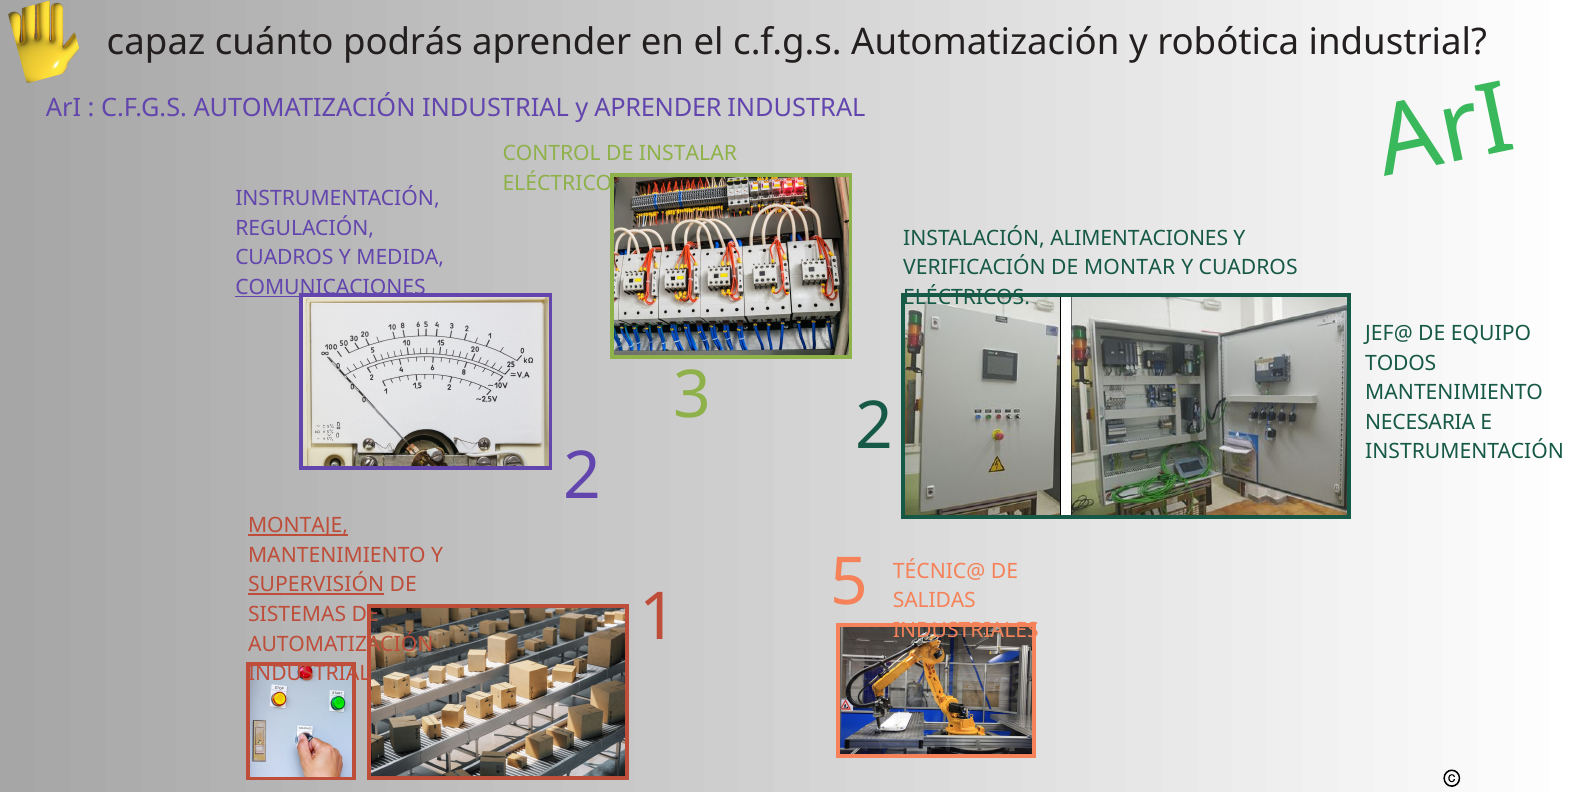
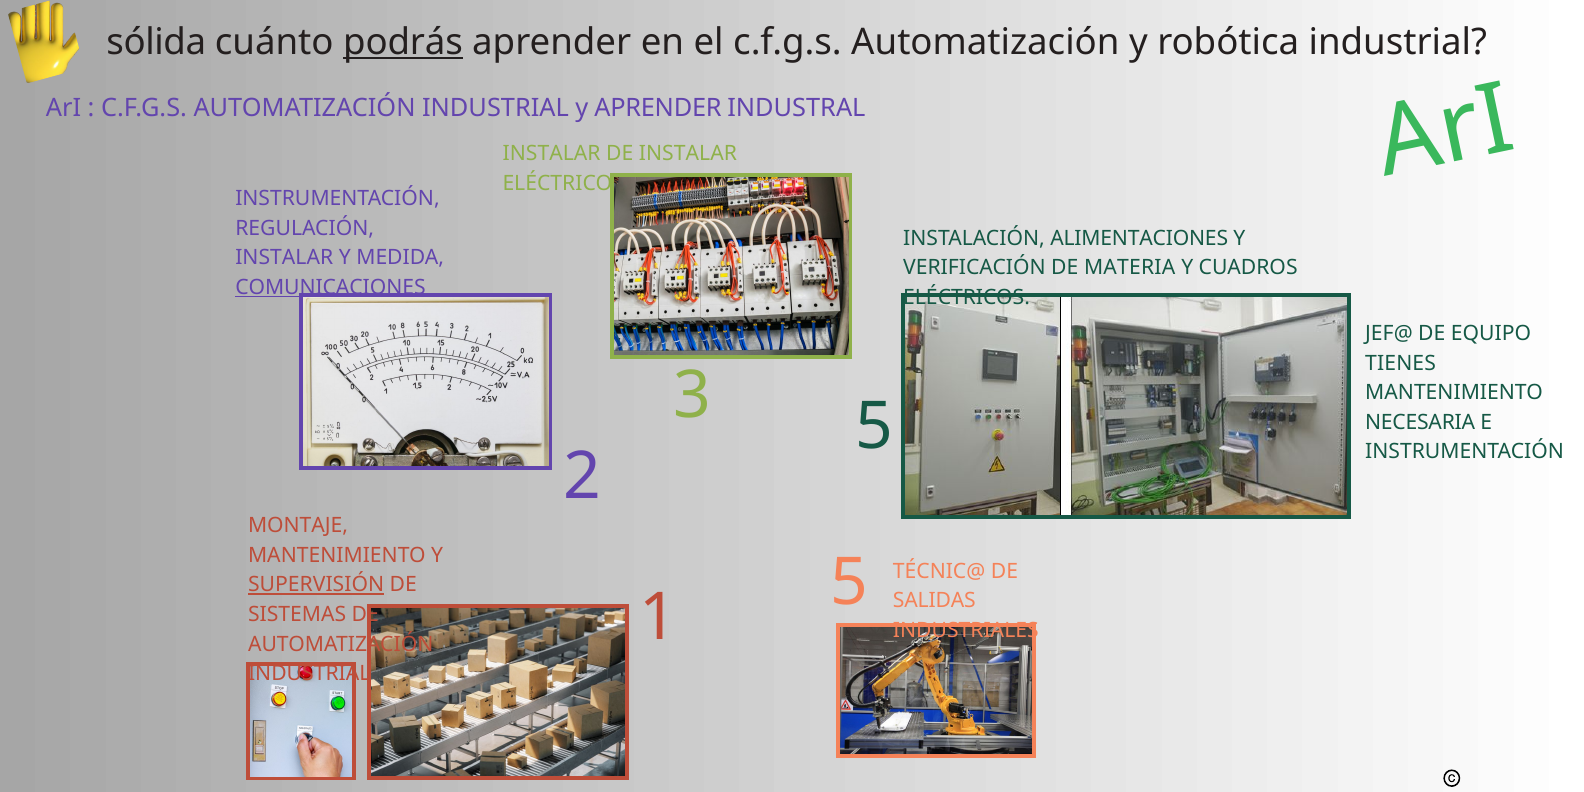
capaz: capaz -> sólida (156, 42)
podrás underline: none -> present (403, 42)
CONTROL: CONTROL -> INSTALAR (552, 154)
CUADROS: CUADROS -> INSTALAR (284, 258)
MONTAR: MONTAR -> MATERIA (1130, 268)
TODOS: TODOS -> TIENES (1401, 363)
3 2: 2 -> 5 (875, 427)
MONTAJE underline: present -> none (298, 526)
